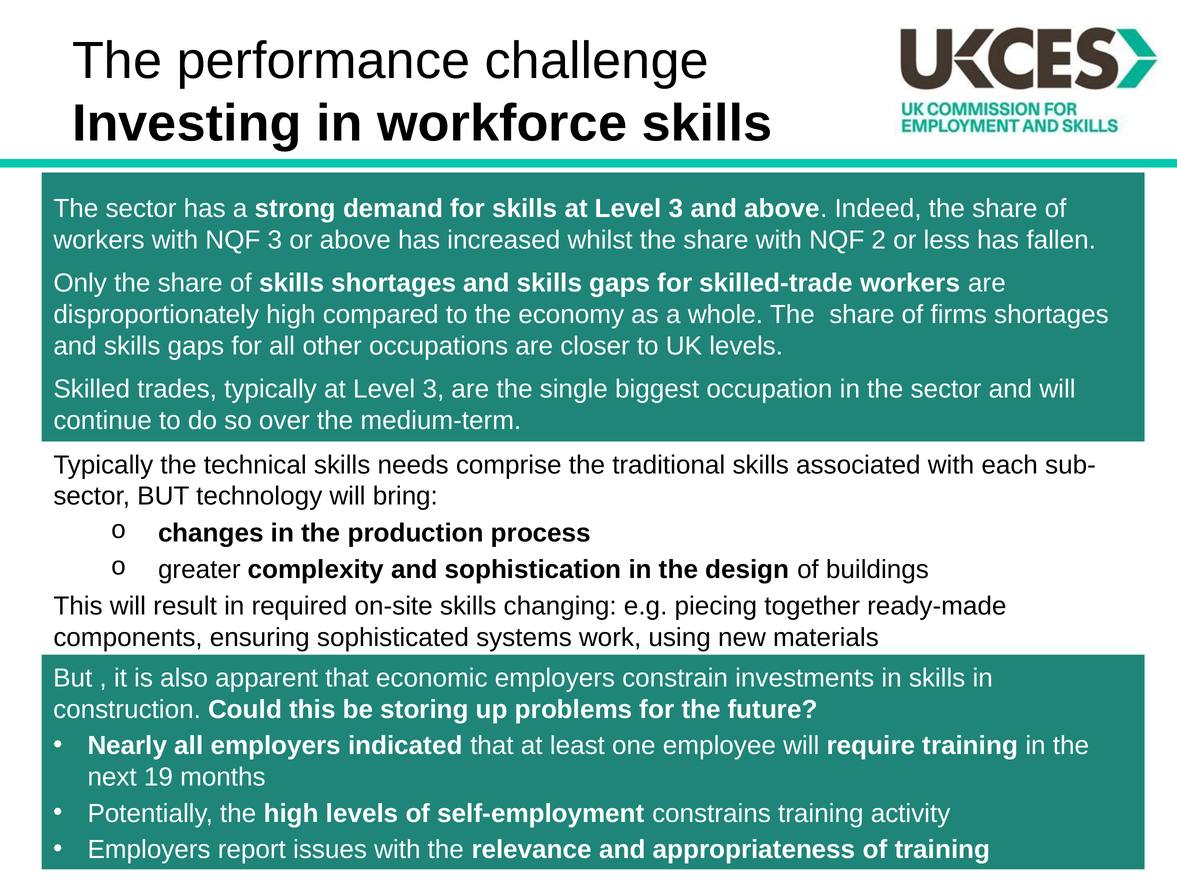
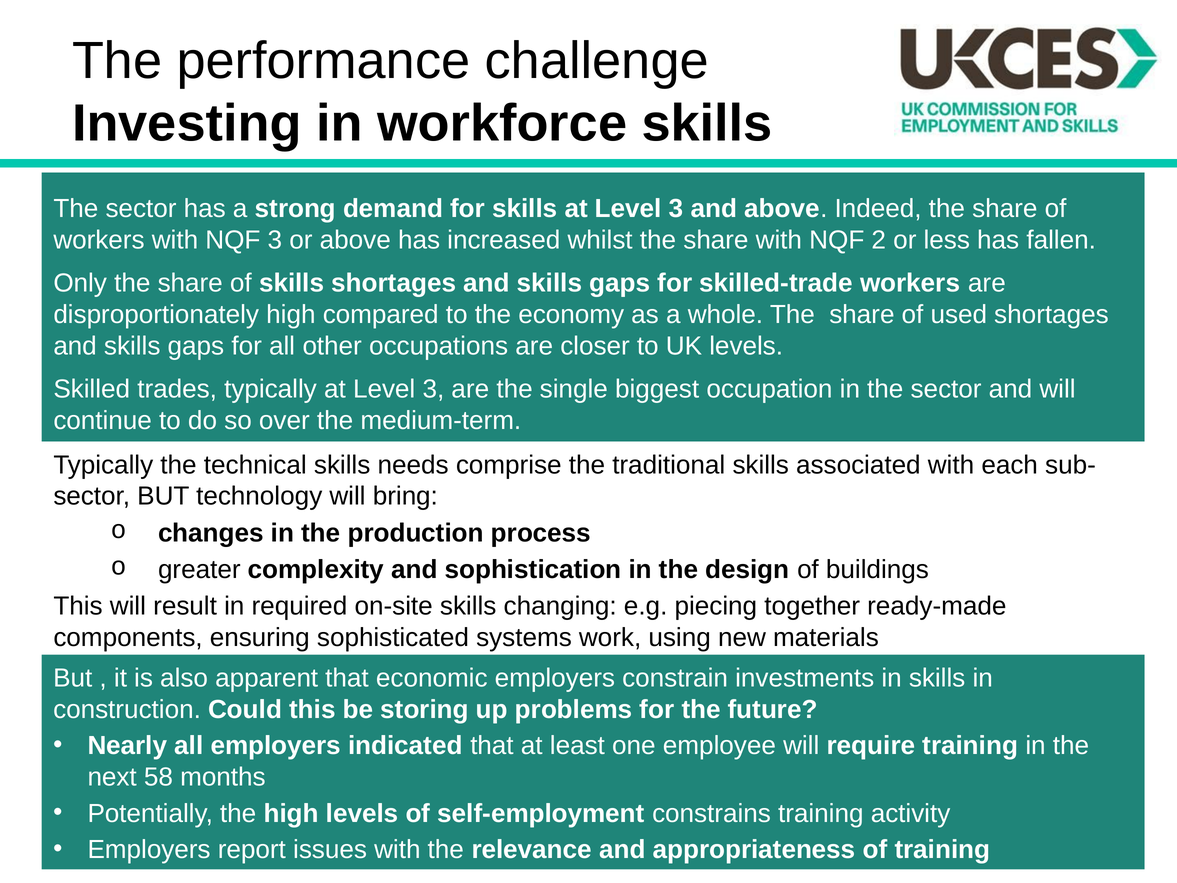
firms: firms -> used (959, 314)
19: 19 -> 58 (158, 777)
